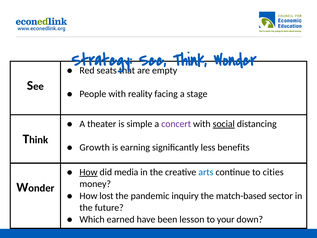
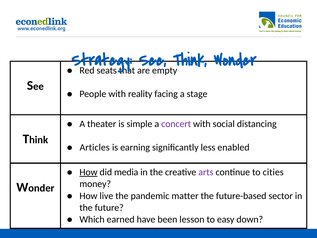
social underline: present -> none (224, 124)
Growth: Growth -> Articles (95, 147)
benefits: benefits -> enabled (233, 147)
arts colour: blue -> purple (206, 172)
lost: lost -> live (106, 196)
inquiry: inquiry -> matter (185, 196)
match-based: match-based -> future-based (241, 196)
your: your -> easy (226, 219)
